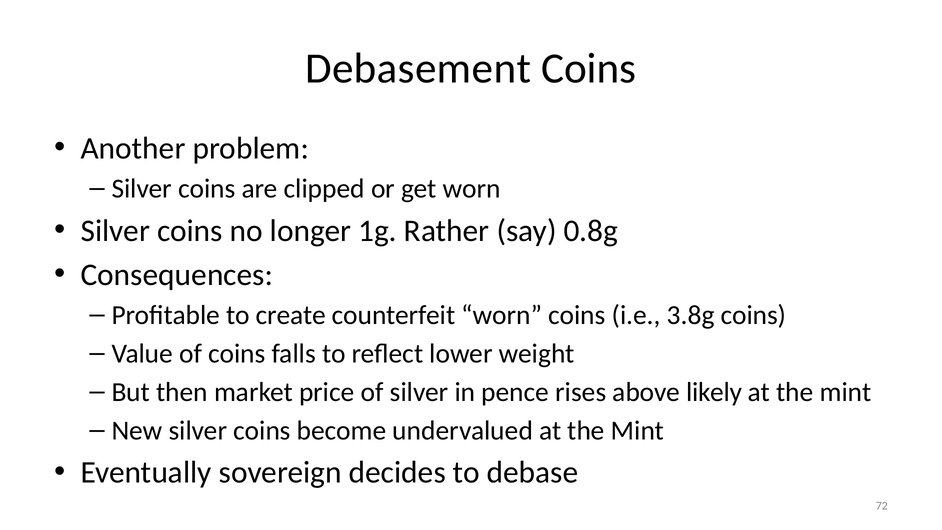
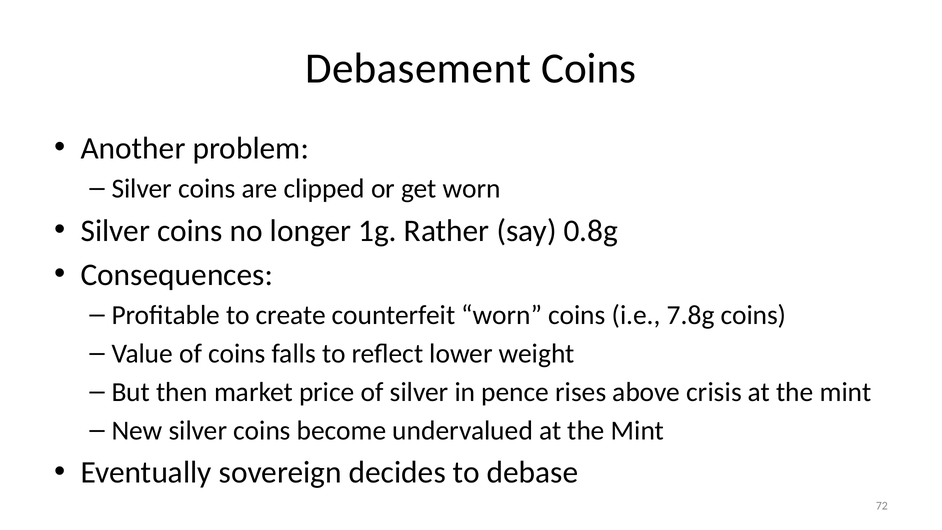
3.8g: 3.8g -> 7.8g (691, 315)
likely: likely -> crisis (714, 392)
